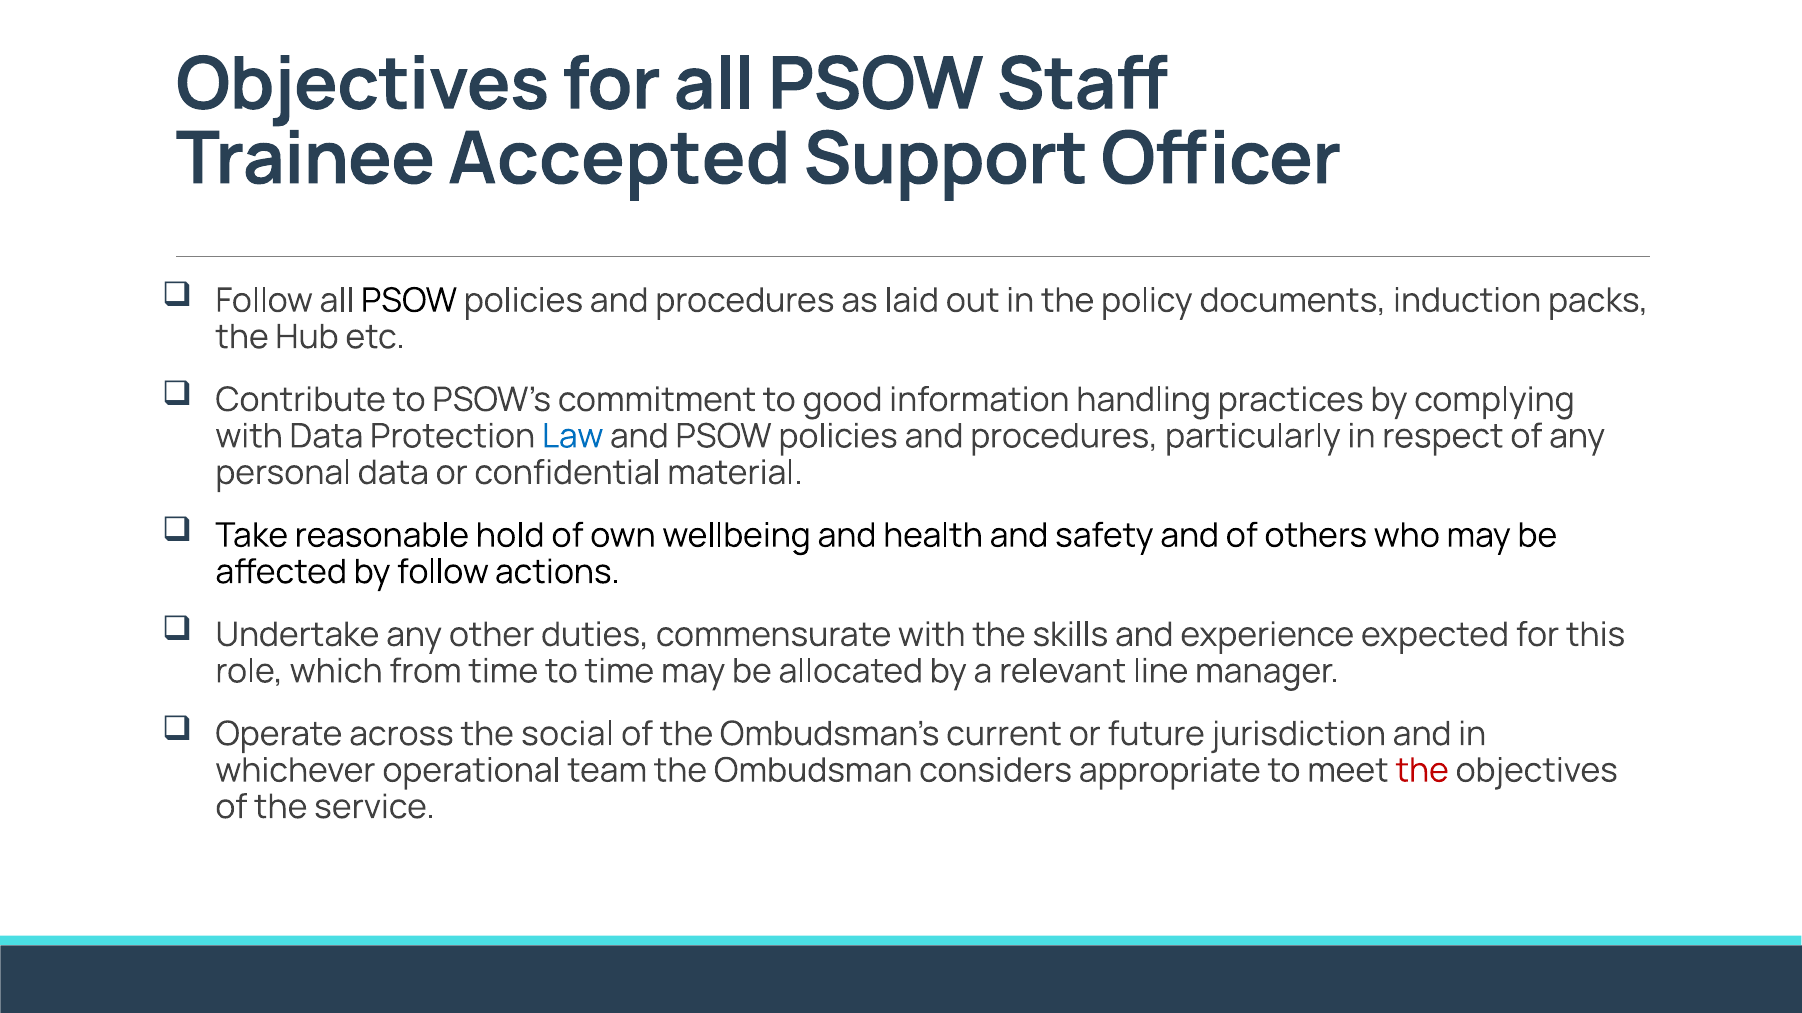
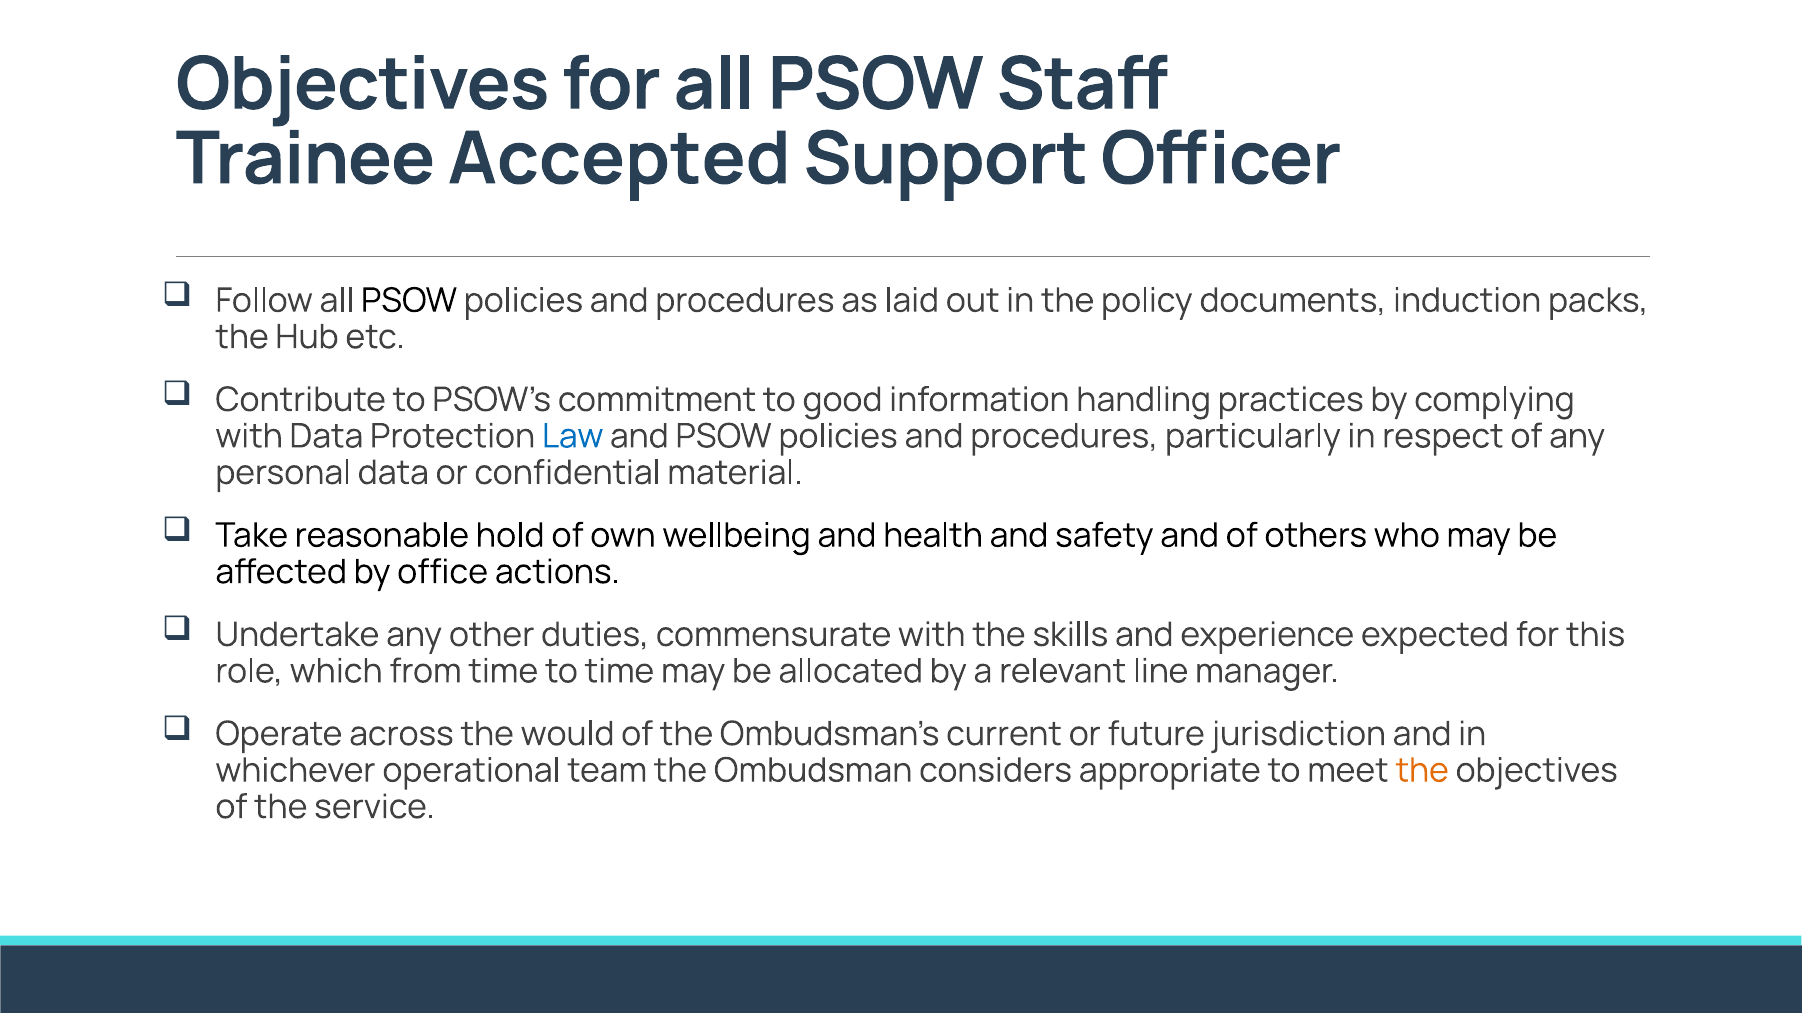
by follow: follow -> office (443, 572)
social: social -> would (568, 734)
the colour: red -> orange (1422, 771)
